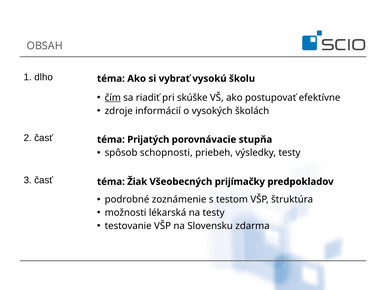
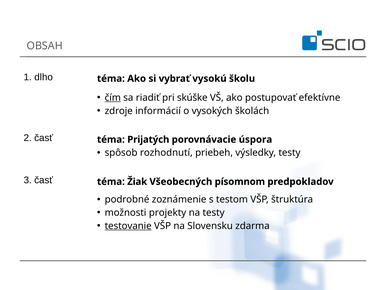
stupňa: stupňa -> úspora (255, 139)
schopnosti: schopnosti -> rozhodnutí (166, 152)
prijímačky: prijímačky -> písomnom (240, 181)
lékarská: lékarská -> projekty (168, 212)
testovanie underline: none -> present (128, 225)
